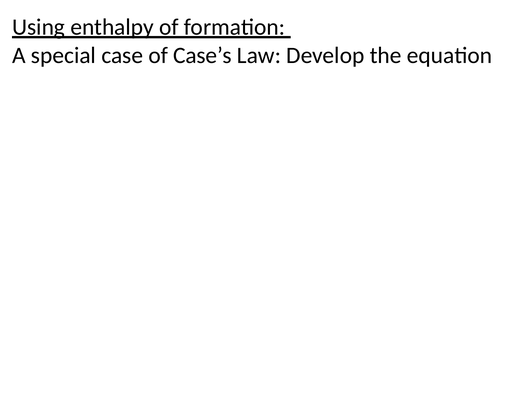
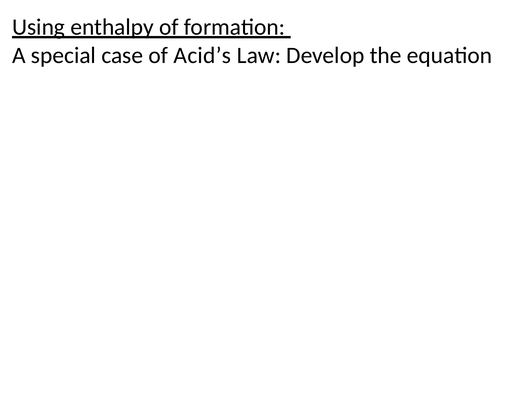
Case’s: Case’s -> Acid’s (202, 55)
